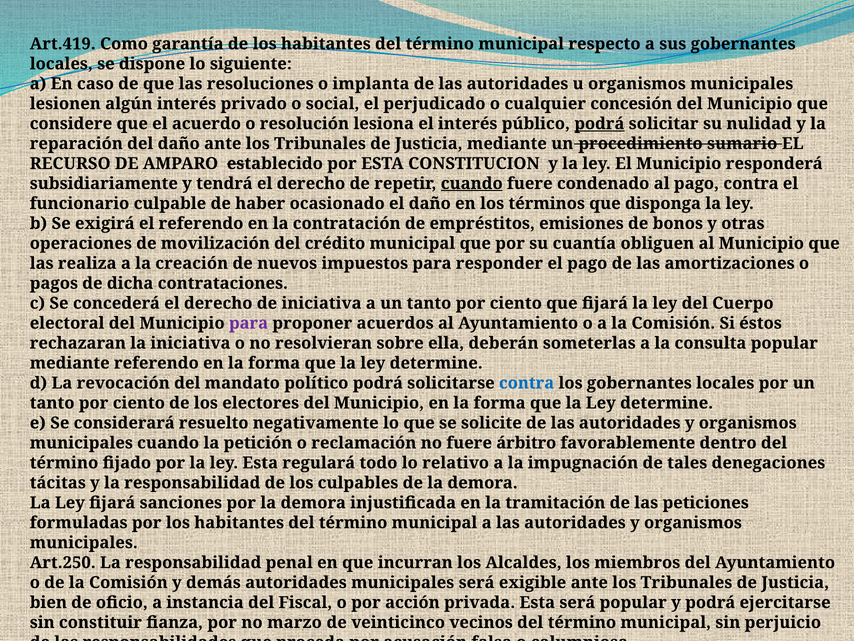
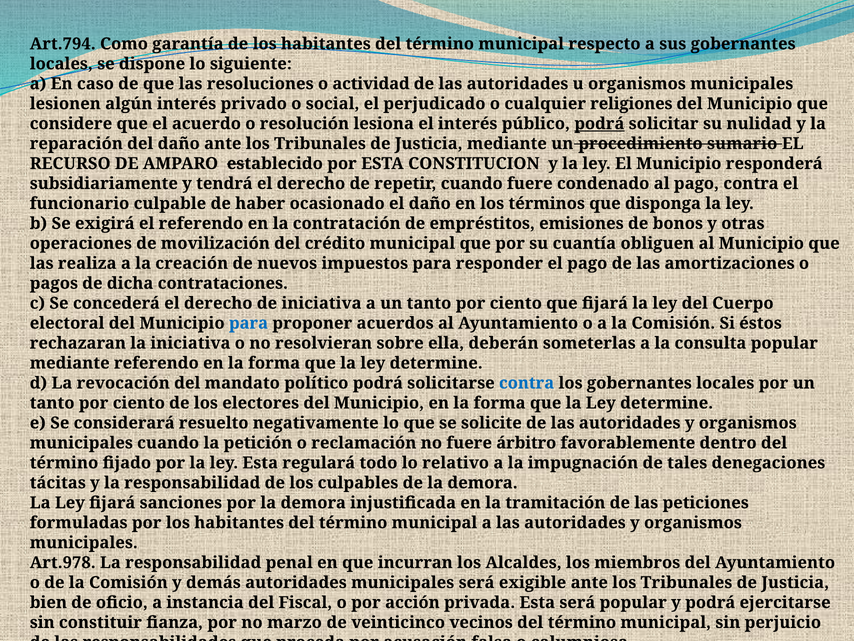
Art.419: Art.419 -> Art.794 (63, 44)
implanta: implanta -> actividad (371, 84)
concesión: concesión -> religiones (631, 104)
cuando underline: present -> none (472, 183)
para colour: purple -> blue (248, 323)
Art.250: Art.250 -> Art.978 (63, 562)
